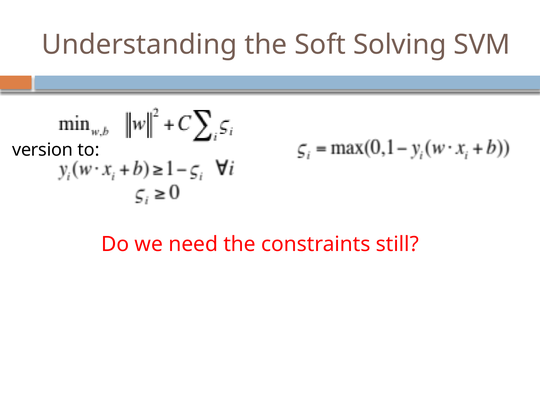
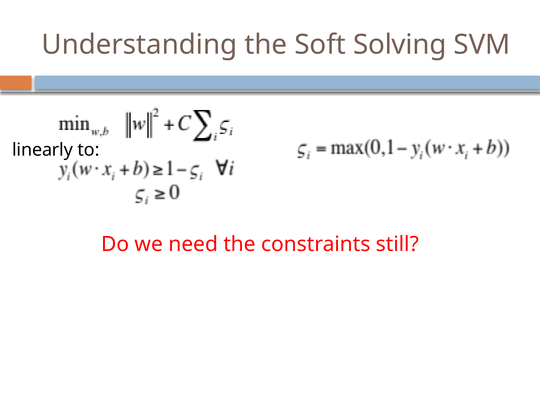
version: version -> linearly (43, 150)
